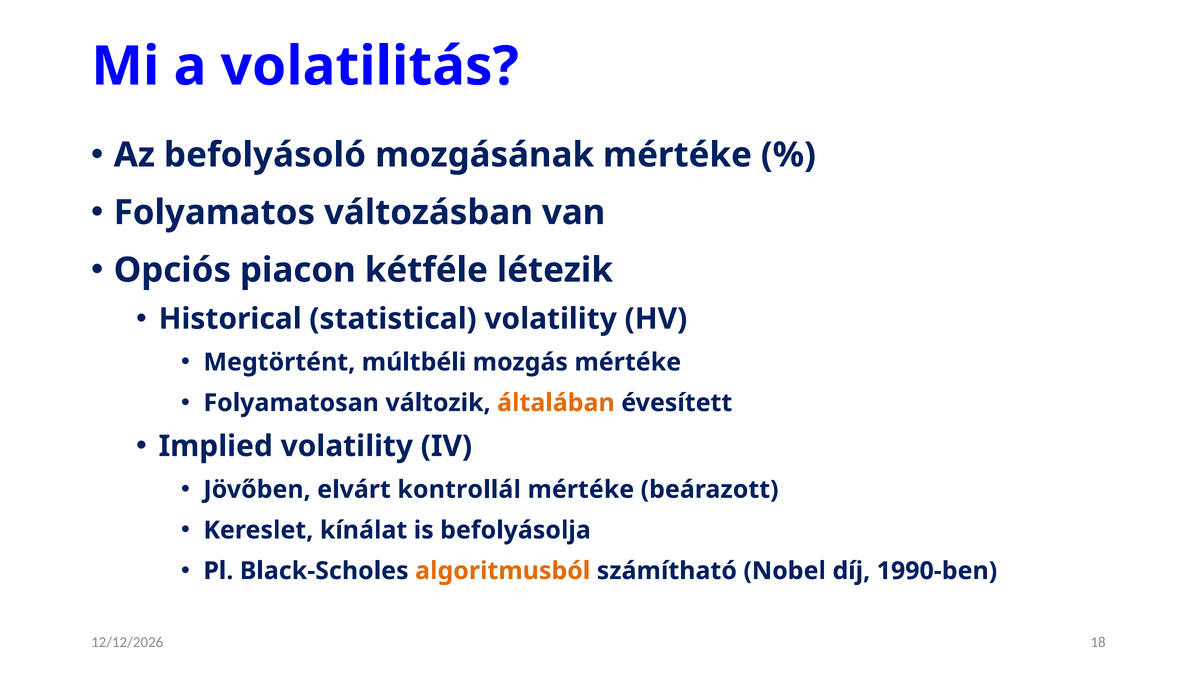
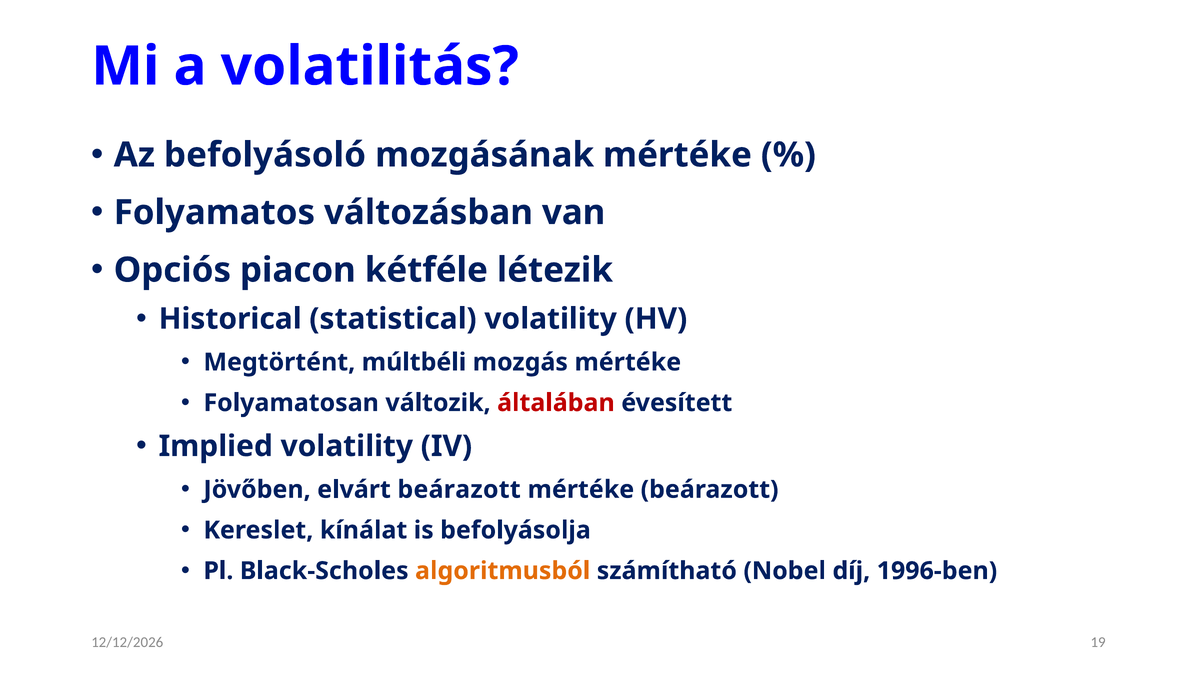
általában colour: orange -> red (556, 403)
elvárt kontrollál: kontrollál -> beárazott (459, 490)
1990-ben: 1990-ben -> 1996-ben (937, 571)
18: 18 -> 19 (1098, 643)
